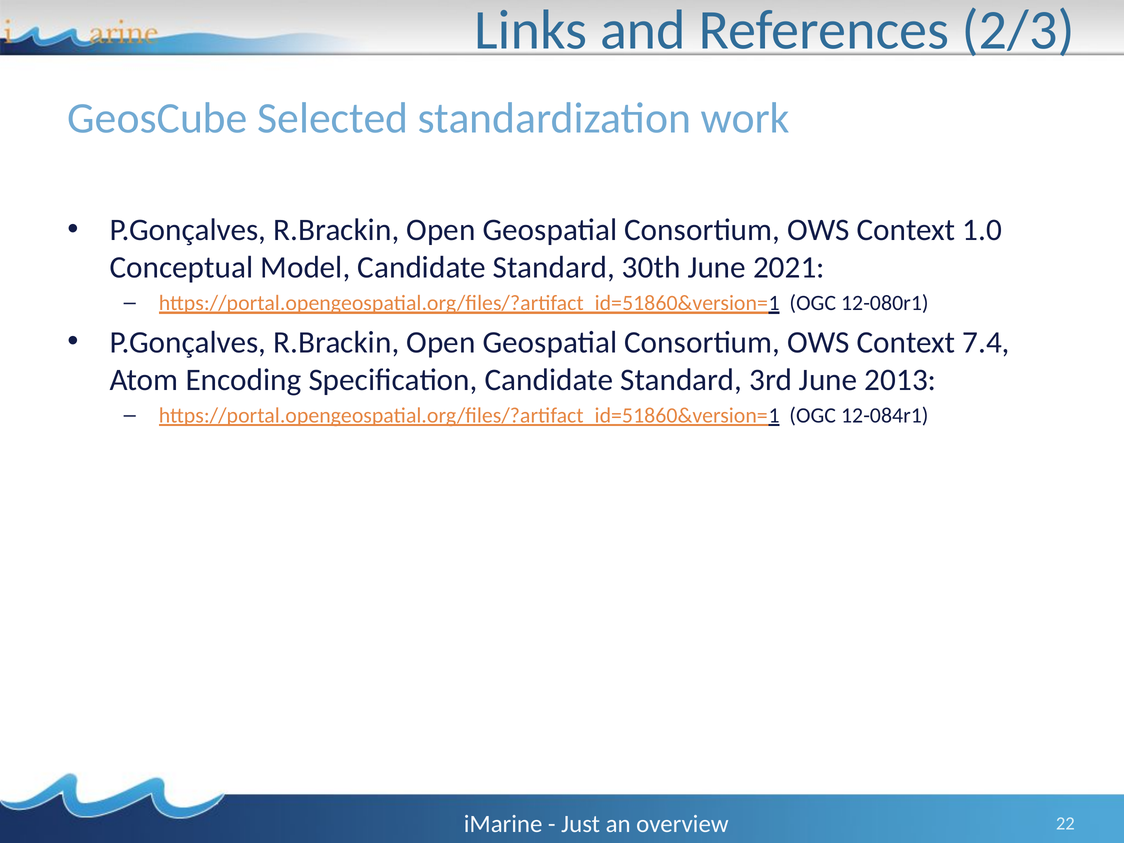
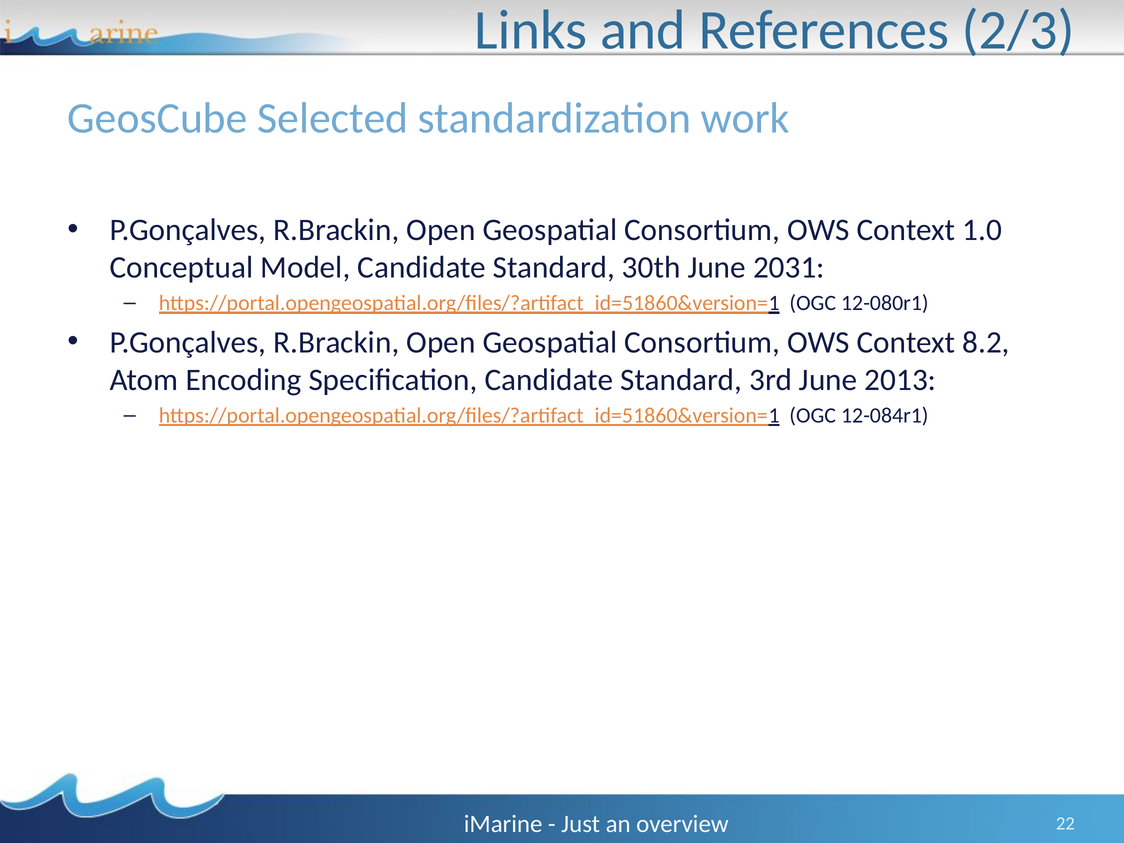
2021: 2021 -> 2031 (789, 268)
7.4: 7.4 -> 8.2 (986, 342)
